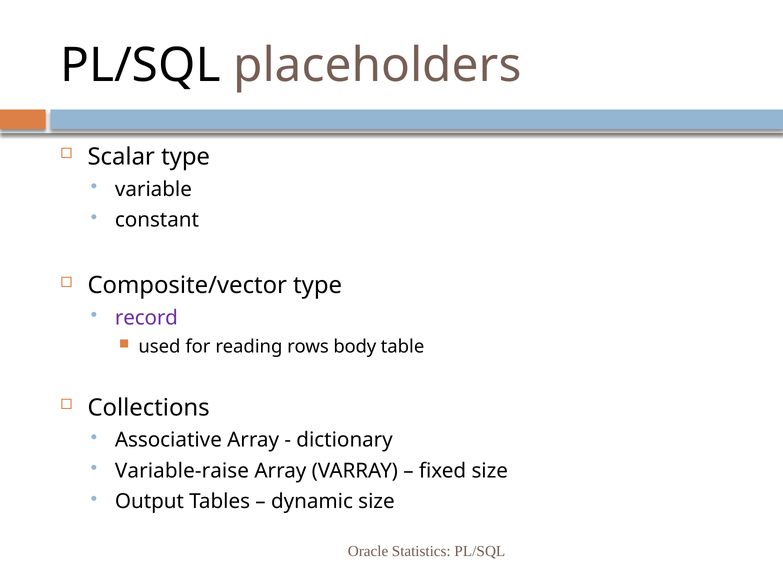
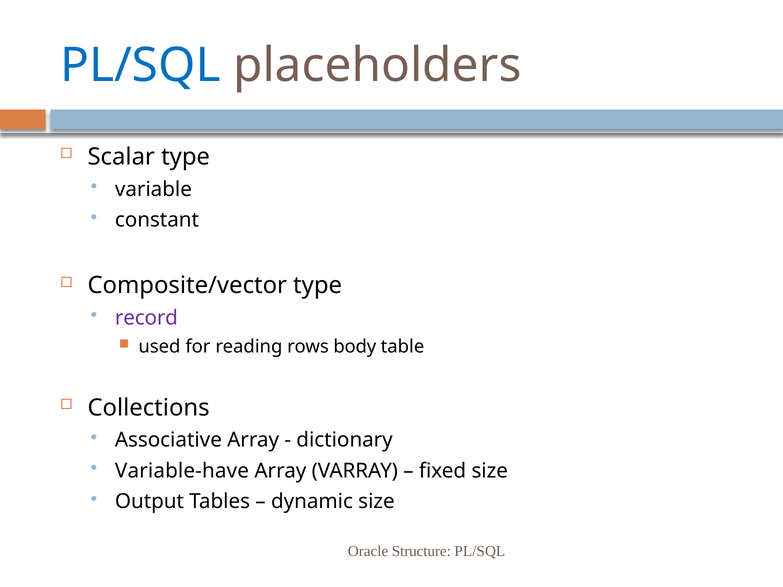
PL/SQL colour: black -> blue (140, 65)
Variable-raise: Variable-raise -> Variable-have (182, 471)
Statistics: Statistics -> Structure (421, 552)
